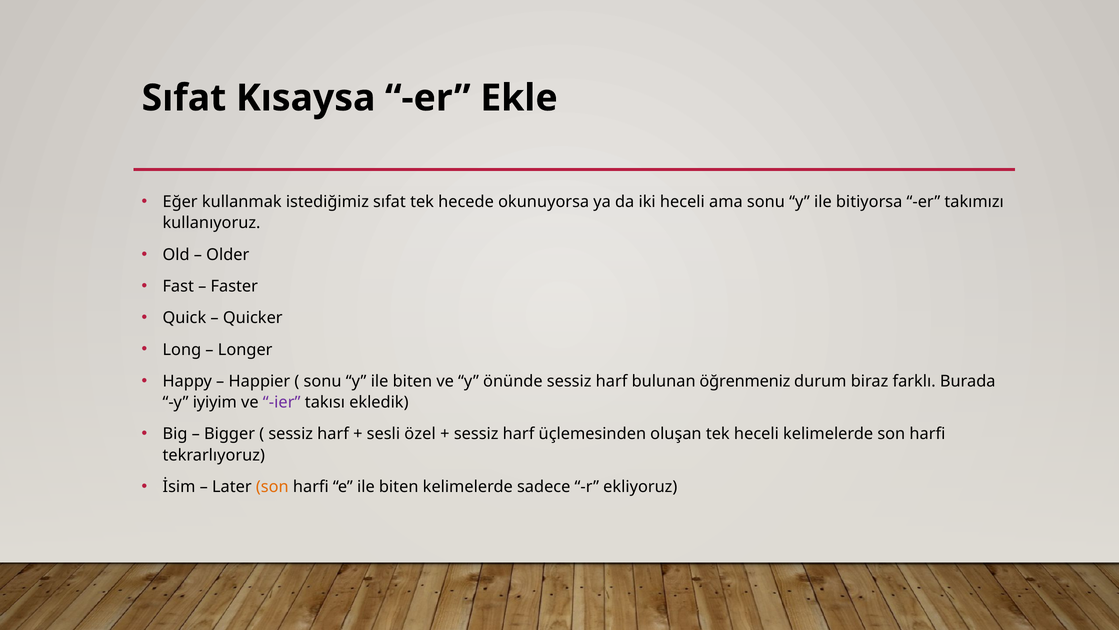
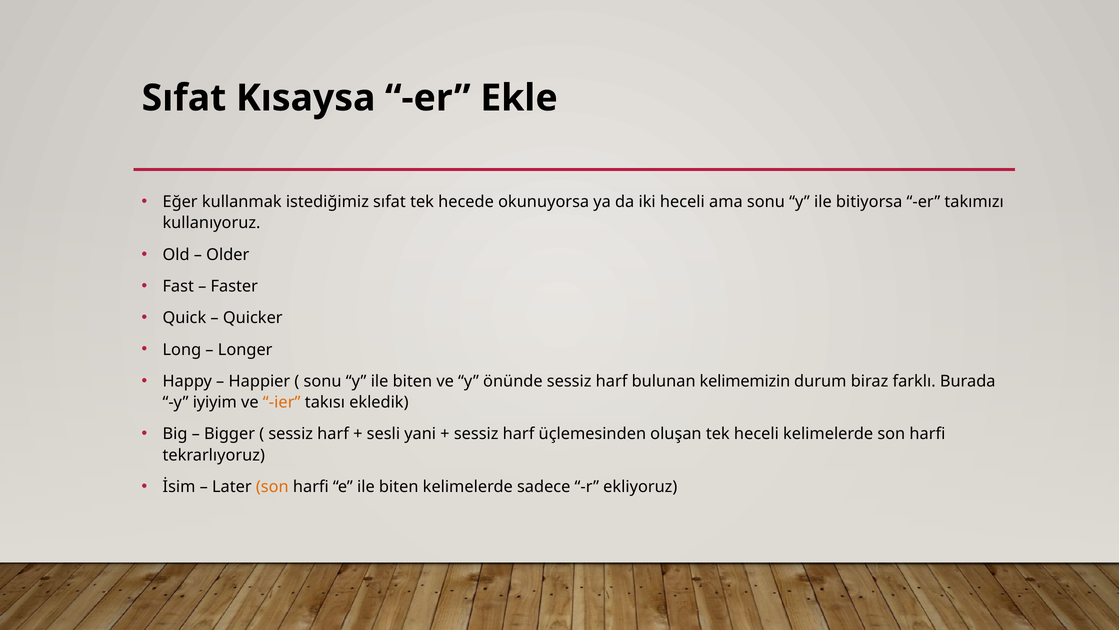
öğrenmeniz: öğrenmeniz -> kelimemizin (745, 381)
ier colour: purple -> orange (282, 402)
özel: özel -> yani (420, 434)
